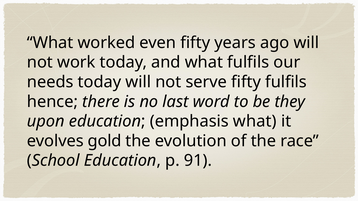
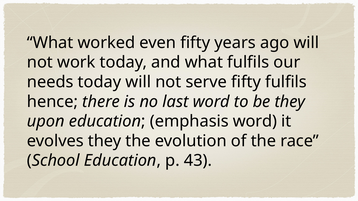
emphasis what: what -> word (255, 122)
evolves gold: gold -> they (105, 141)
91: 91 -> 43 (198, 161)
